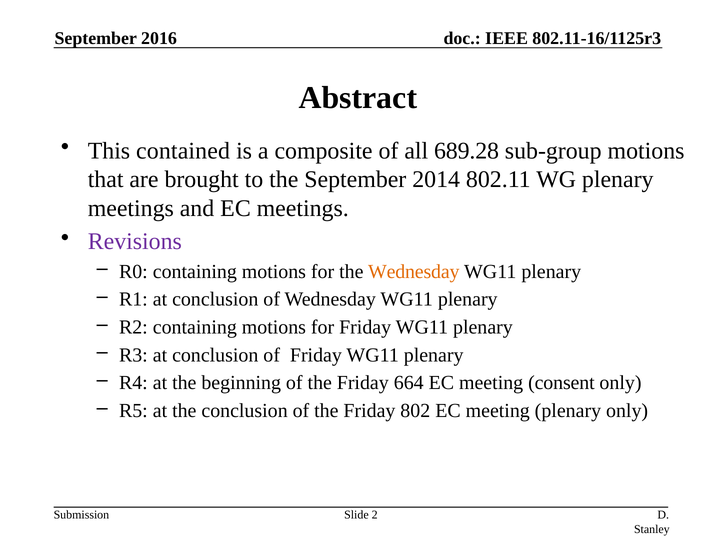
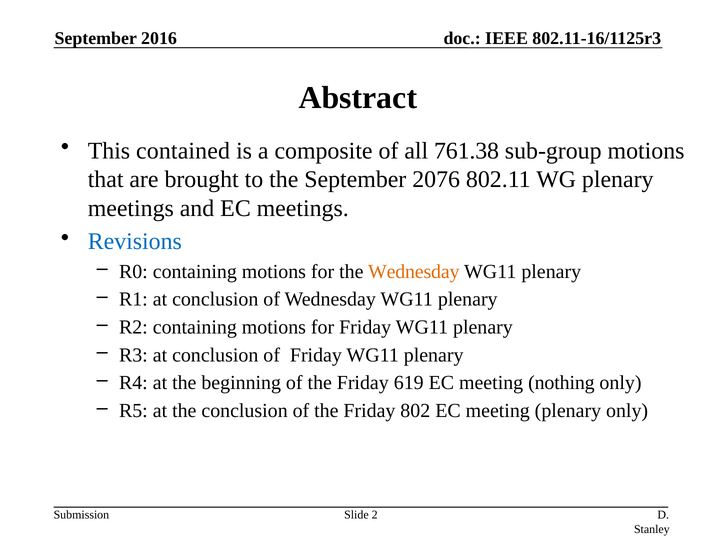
689.28: 689.28 -> 761.38 (467, 151)
2014: 2014 -> 2076 (436, 180)
Revisions colour: purple -> blue (135, 242)
664: 664 -> 619 (409, 383)
consent: consent -> nothing (561, 383)
